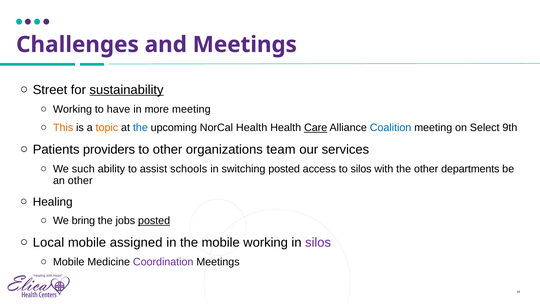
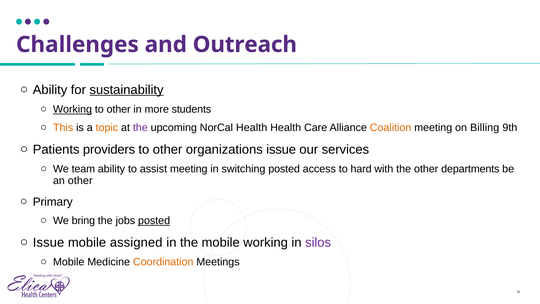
and Meetings: Meetings -> Outreach (245, 45)
Street: Street -> Ability (50, 90)
Working underline: none -> present (72, 109)
have: have -> other (119, 109)
more meeting: meeting -> students (191, 109)
the colour: blue -> purple (140, 128)
Care underline: present -> none (316, 128)
Coalition colour: blue -> orange (391, 128)
Select: Select -> Billing (485, 128)
organizations team: team -> issue (281, 149)
such: such -> team (83, 169)
assist schools: schools -> meeting (189, 169)
to silos: silos -> hard (361, 169)
Healing: Healing -> Primary (53, 202)
Local: Local -> Issue (49, 242)
Coordination colour: purple -> orange (163, 262)
